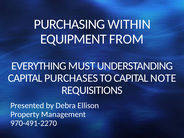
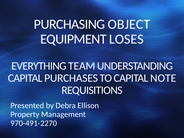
WITHIN: WITHIN -> OBJECT (129, 24)
FROM: FROM -> LOSES (126, 39)
MUST: MUST -> TEAM (82, 66)
